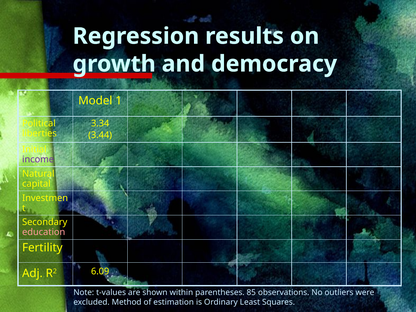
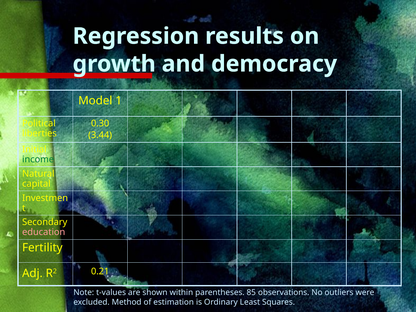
3.34: 3.34 -> 0.30 (100, 123)
income colour: purple -> green (38, 159)
6.09: 6.09 -> 0.21 (100, 271)
